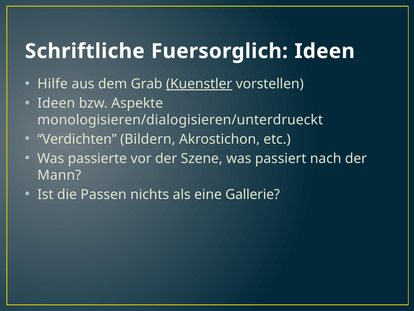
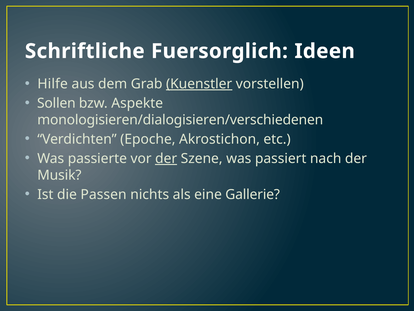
Ideen: Ideen -> Sollen (56, 103)
monologisieren/dialogisieren/unterdrueckt: monologisieren/dialogisieren/unterdrueckt -> monologisieren/dialogisieren/verschiedenen (180, 120)
Bildern: Bildern -> Epoche (148, 139)
der underline: none -> present (166, 158)
Mann: Mann -> Musik (59, 175)
